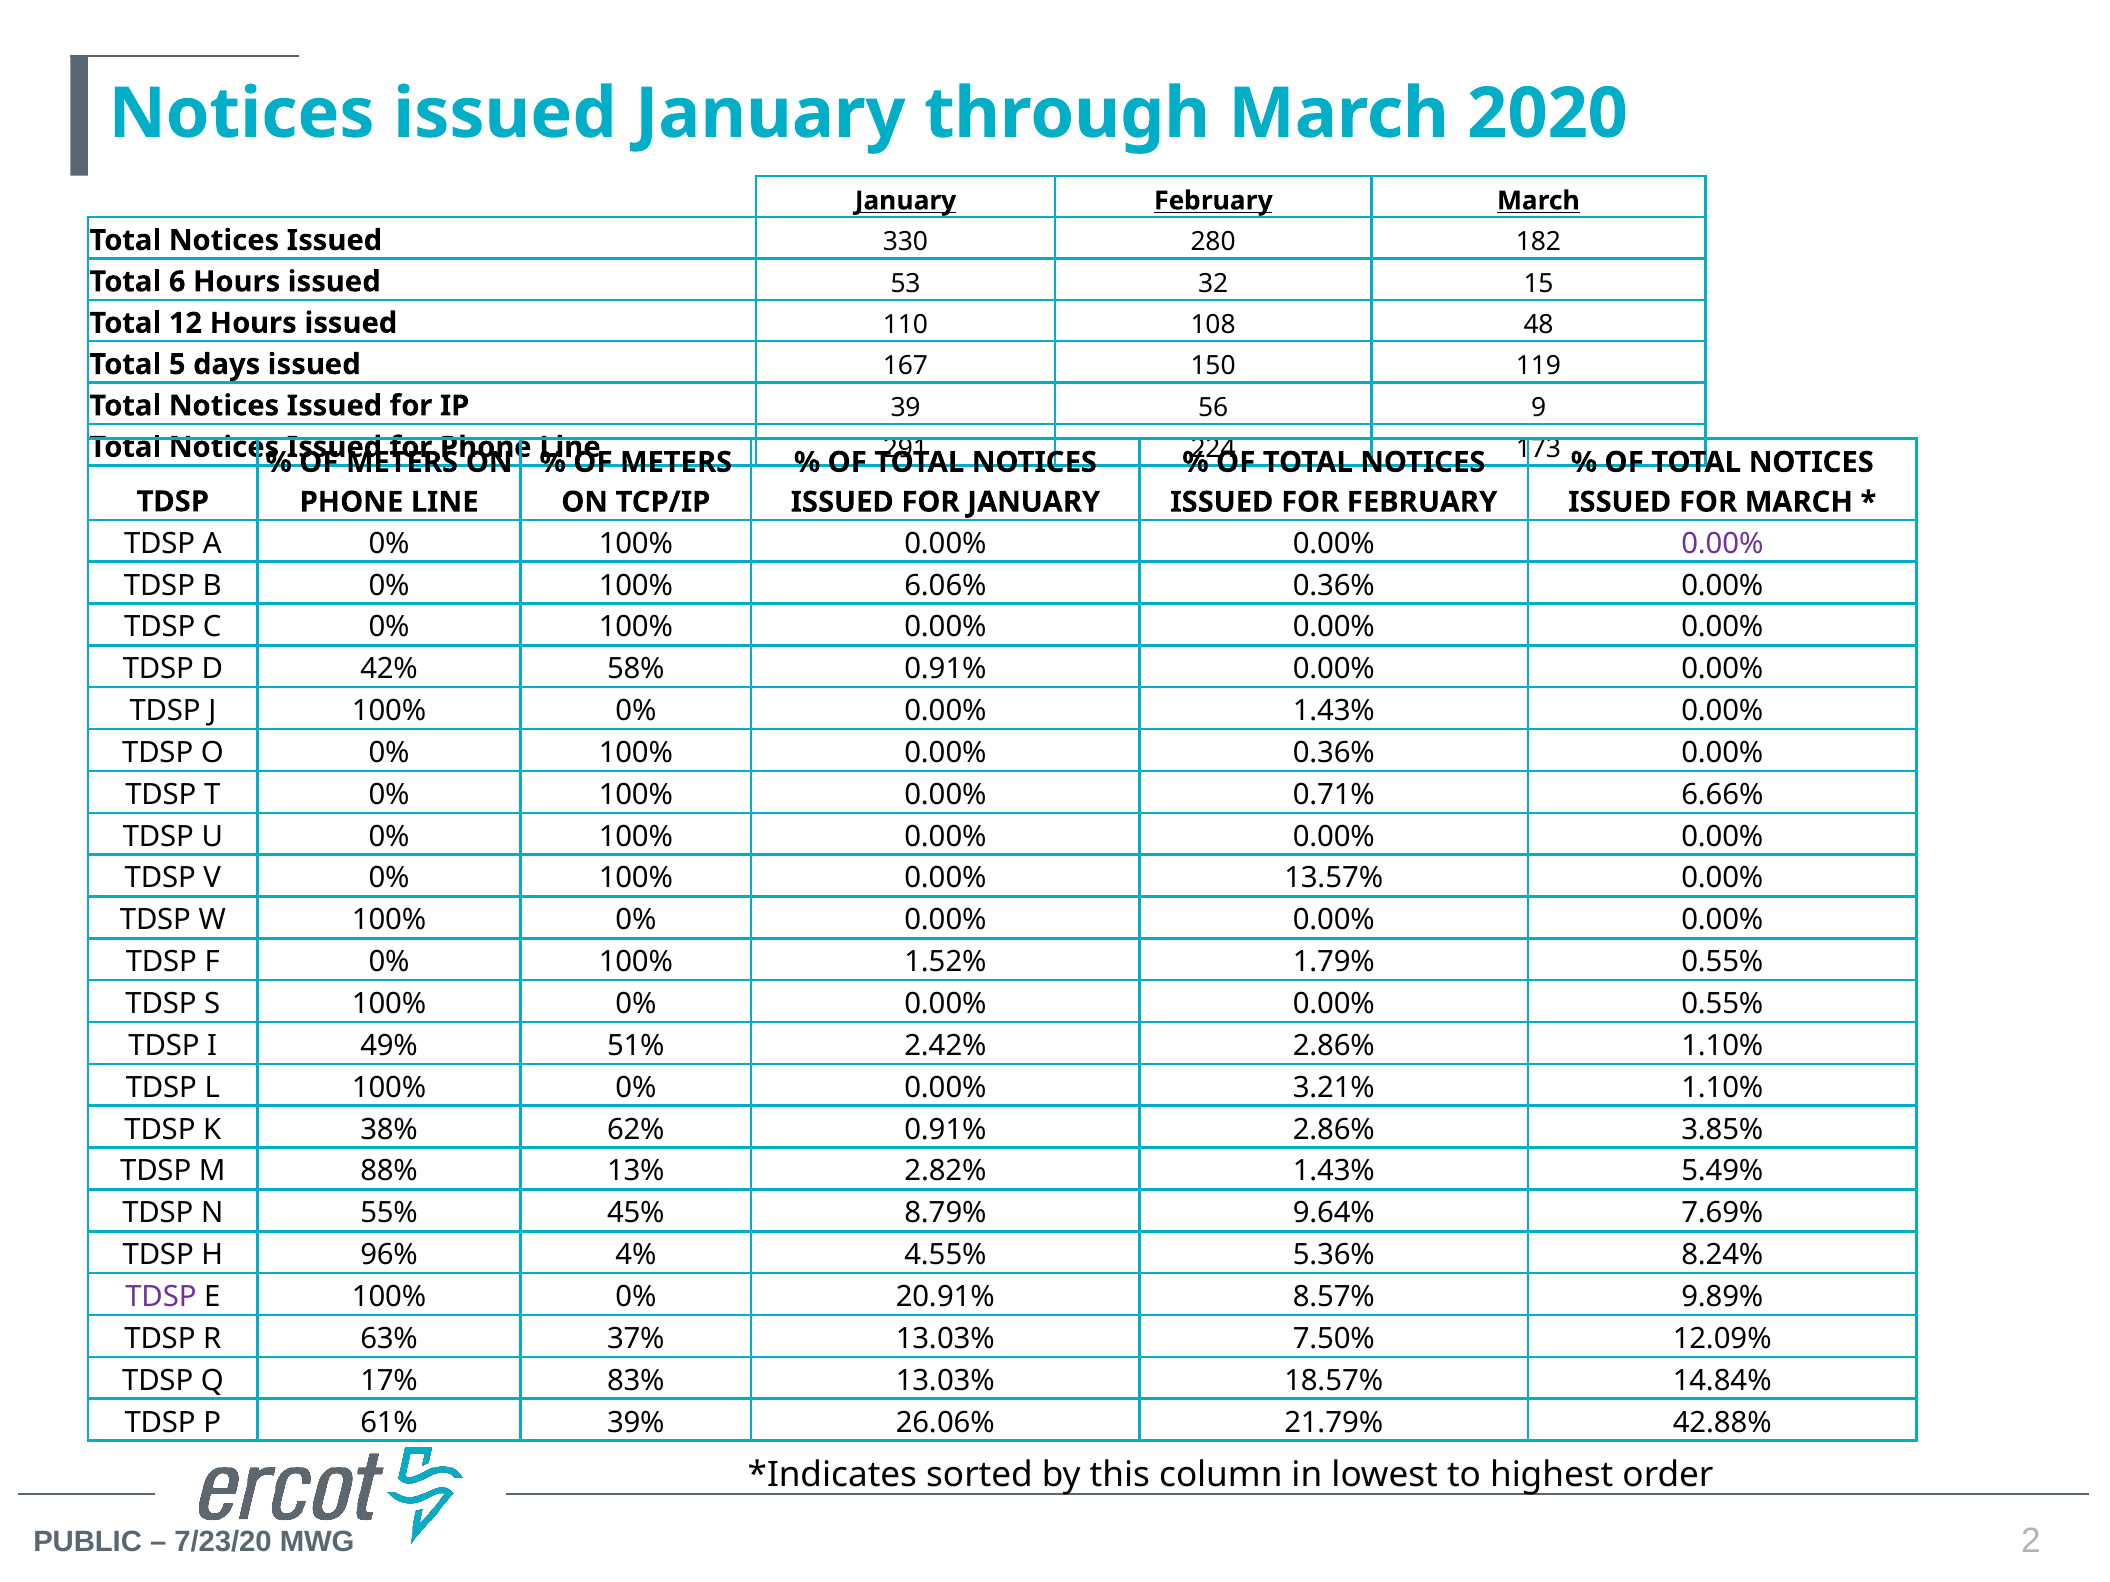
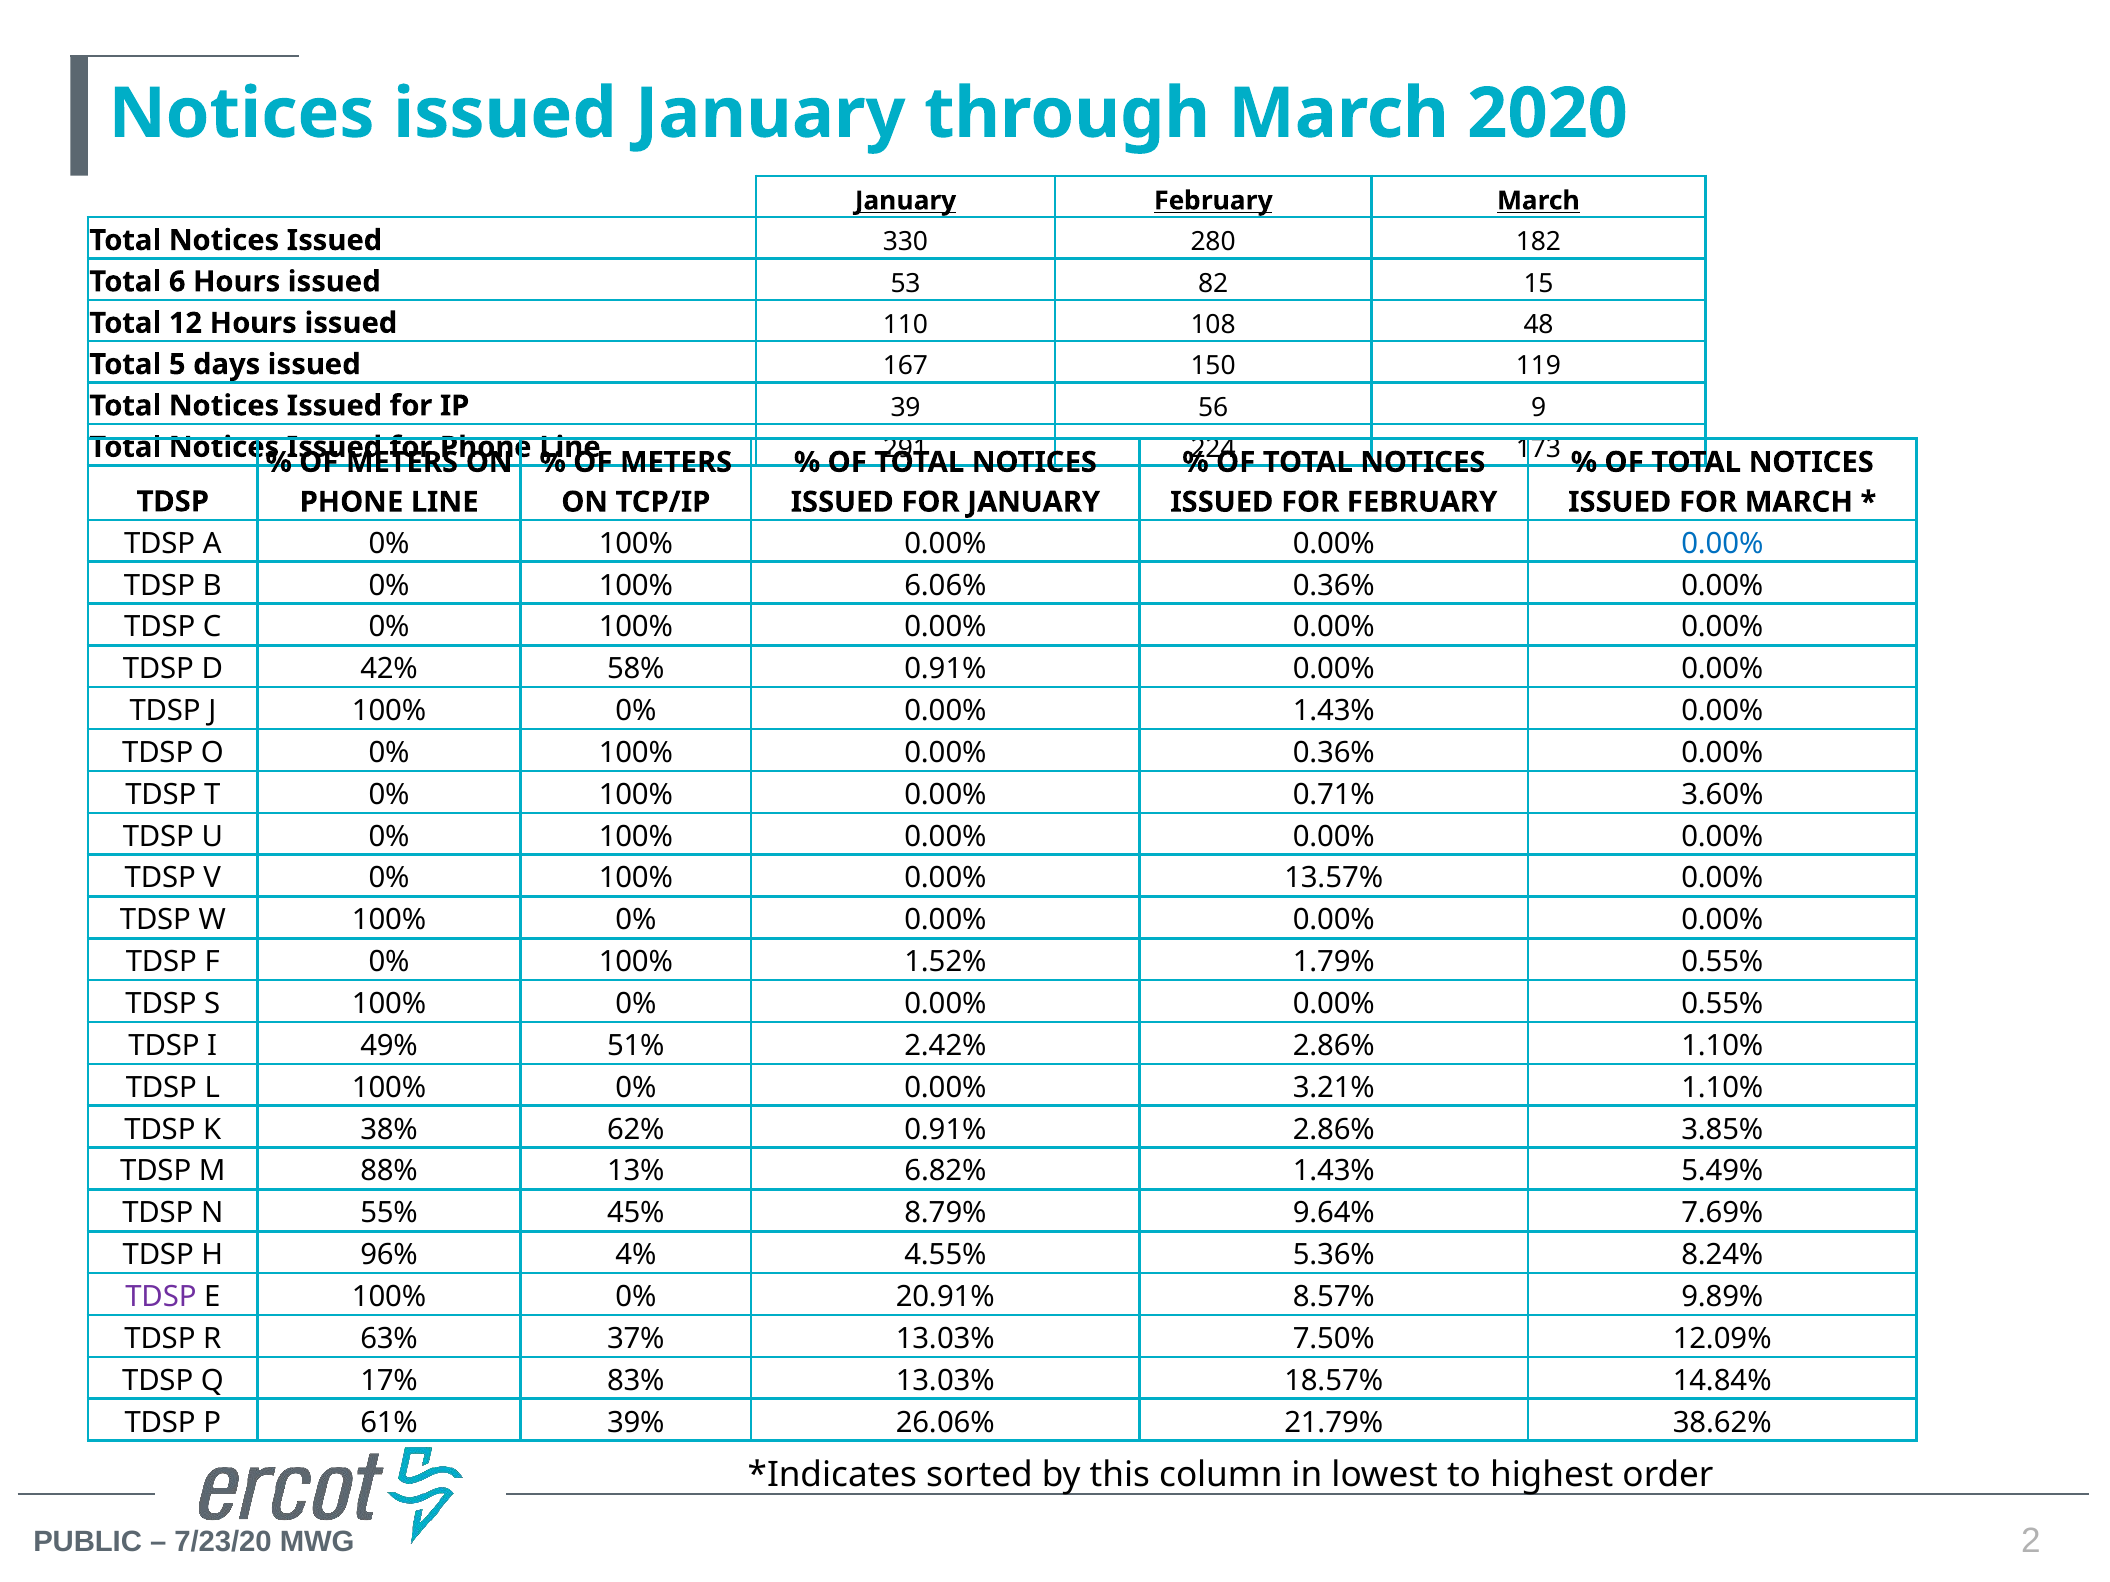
32: 32 -> 82 (1213, 284)
0.00% colour: purple -> blue (1722, 544)
6.66%: 6.66% -> 3.60% (1722, 795)
2.82%: 2.82% -> 6.82% (945, 1172)
42.88%: 42.88% -> 38.62% (1722, 1423)
